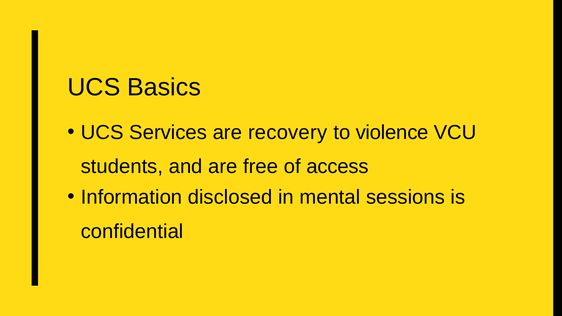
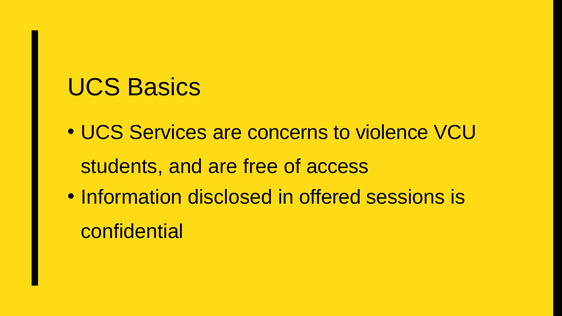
recovery: recovery -> concerns (288, 133)
mental: mental -> offered (330, 197)
